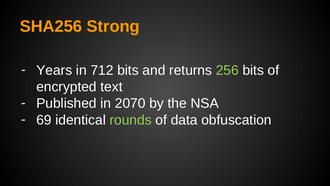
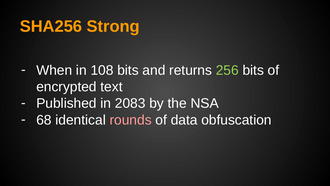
Years: Years -> When (54, 70)
712: 712 -> 108 (102, 70)
2070: 2070 -> 2083 (130, 103)
69: 69 -> 68 (44, 120)
rounds colour: light green -> pink (131, 120)
